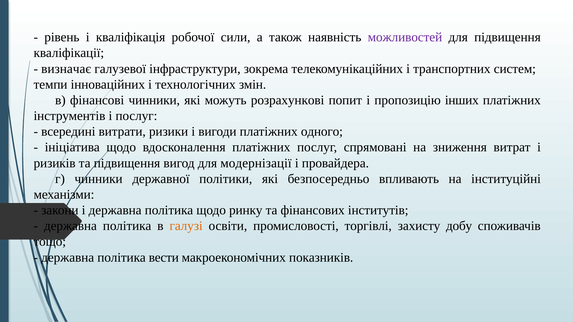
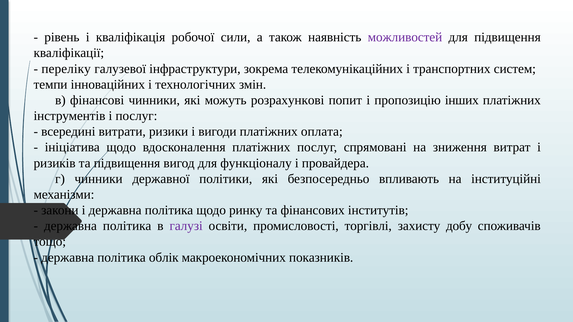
визначає: визначає -> переліку (66, 69)
одного: одного -> оплата (322, 132)
модернізації: модернізації -> функціоналу (256, 163)
галузі colour: orange -> purple (186, 226)
вести: вести -> облік (164, 258)
